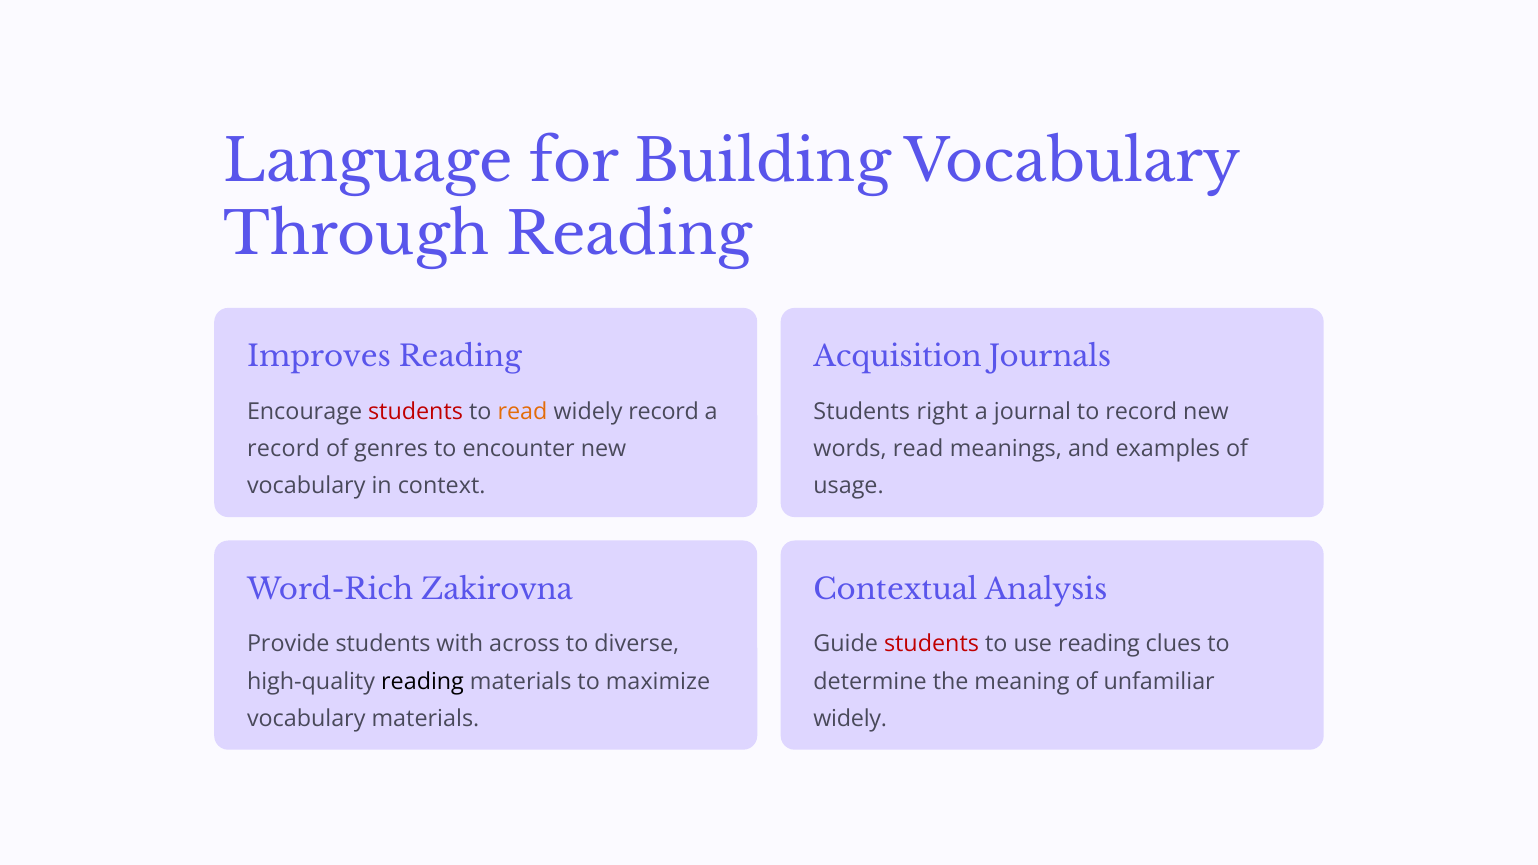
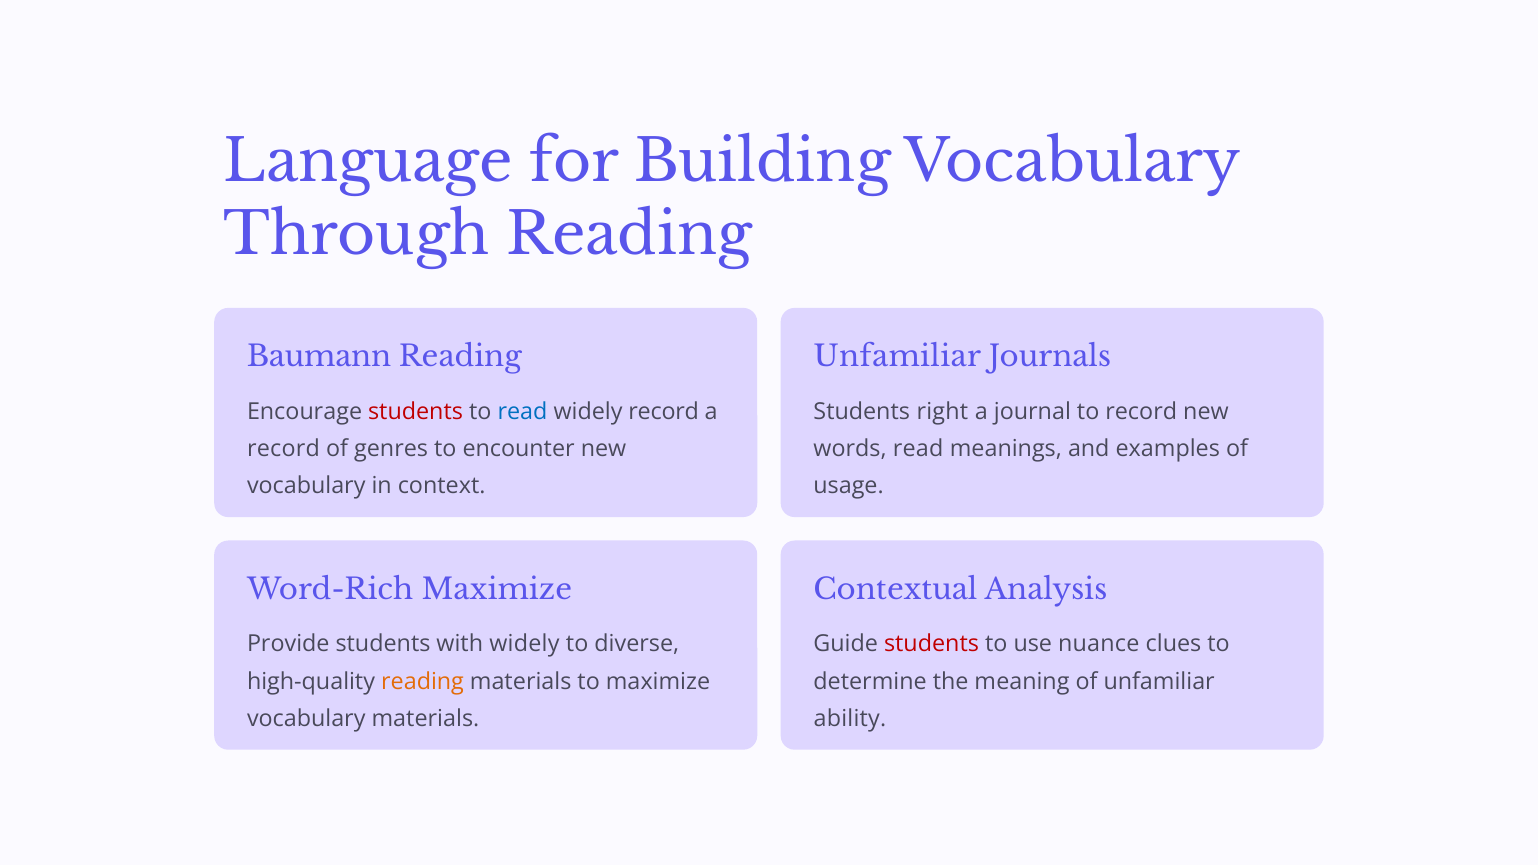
Improves: Improves -> Baumann (319, 357)
Acquisition: Acquisition -> Unfamiliar (897, 357)
read colour: orange -> blue (523, 411)
Word-Rich Zakirovna: Zakirovna -> Maximize (497, 590)
with across: across -> widely (524, 644)
use reading: reading -> nuance (1099, 644)
reading colour: black -> orange (423, 681)
widely: widely -> ability (850, 719)
